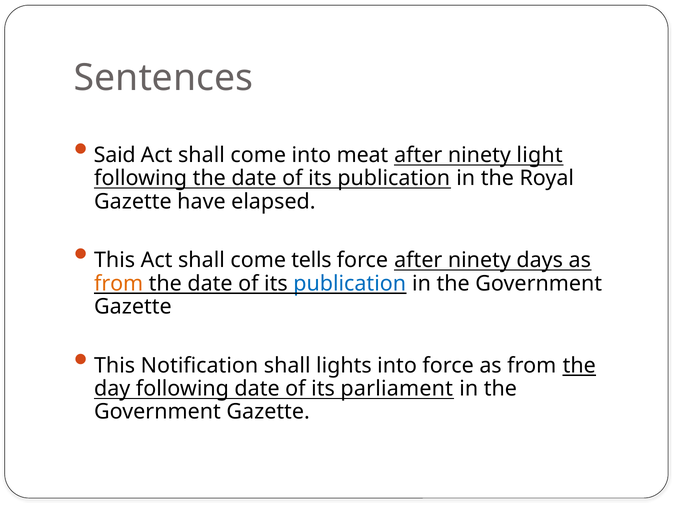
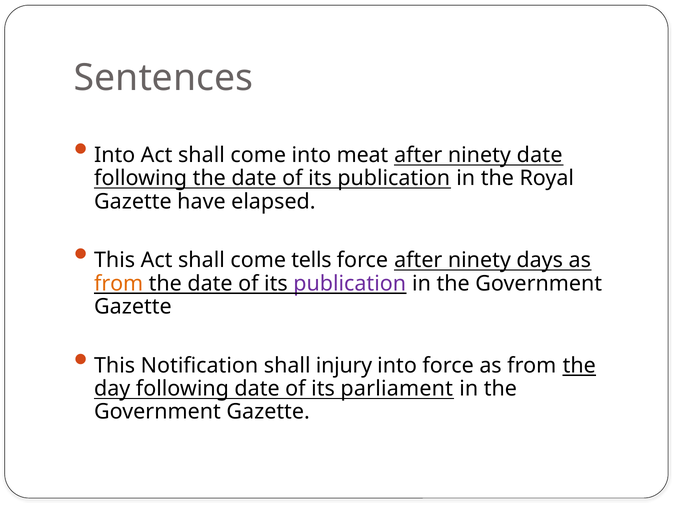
Said: Said -> Into (115, 155)
ninety light: light -> date (540, 155)
publication colour: blue -> purple (350, 283)
lights: lights -> injury (344, 365)
